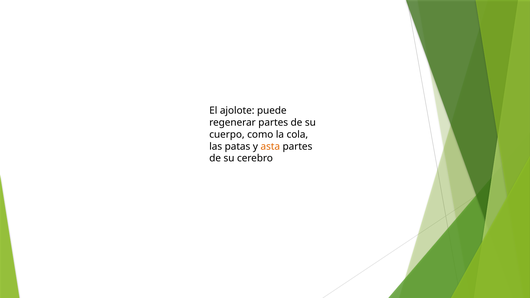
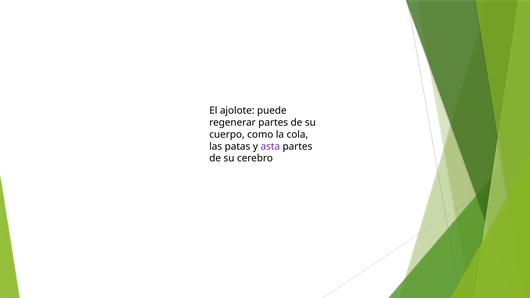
asta colour: orange -> purple (270, 147)
